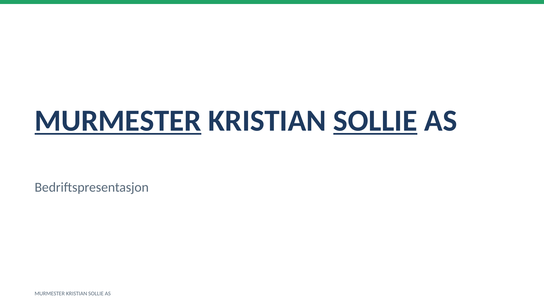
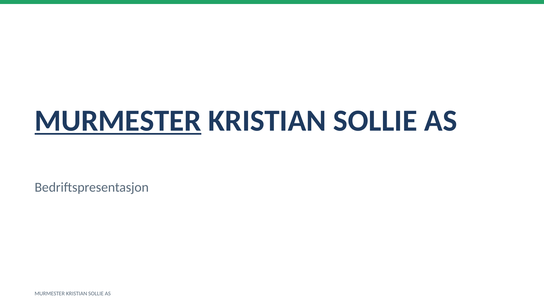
SOLLIE underline: present -> none (375, 121)
